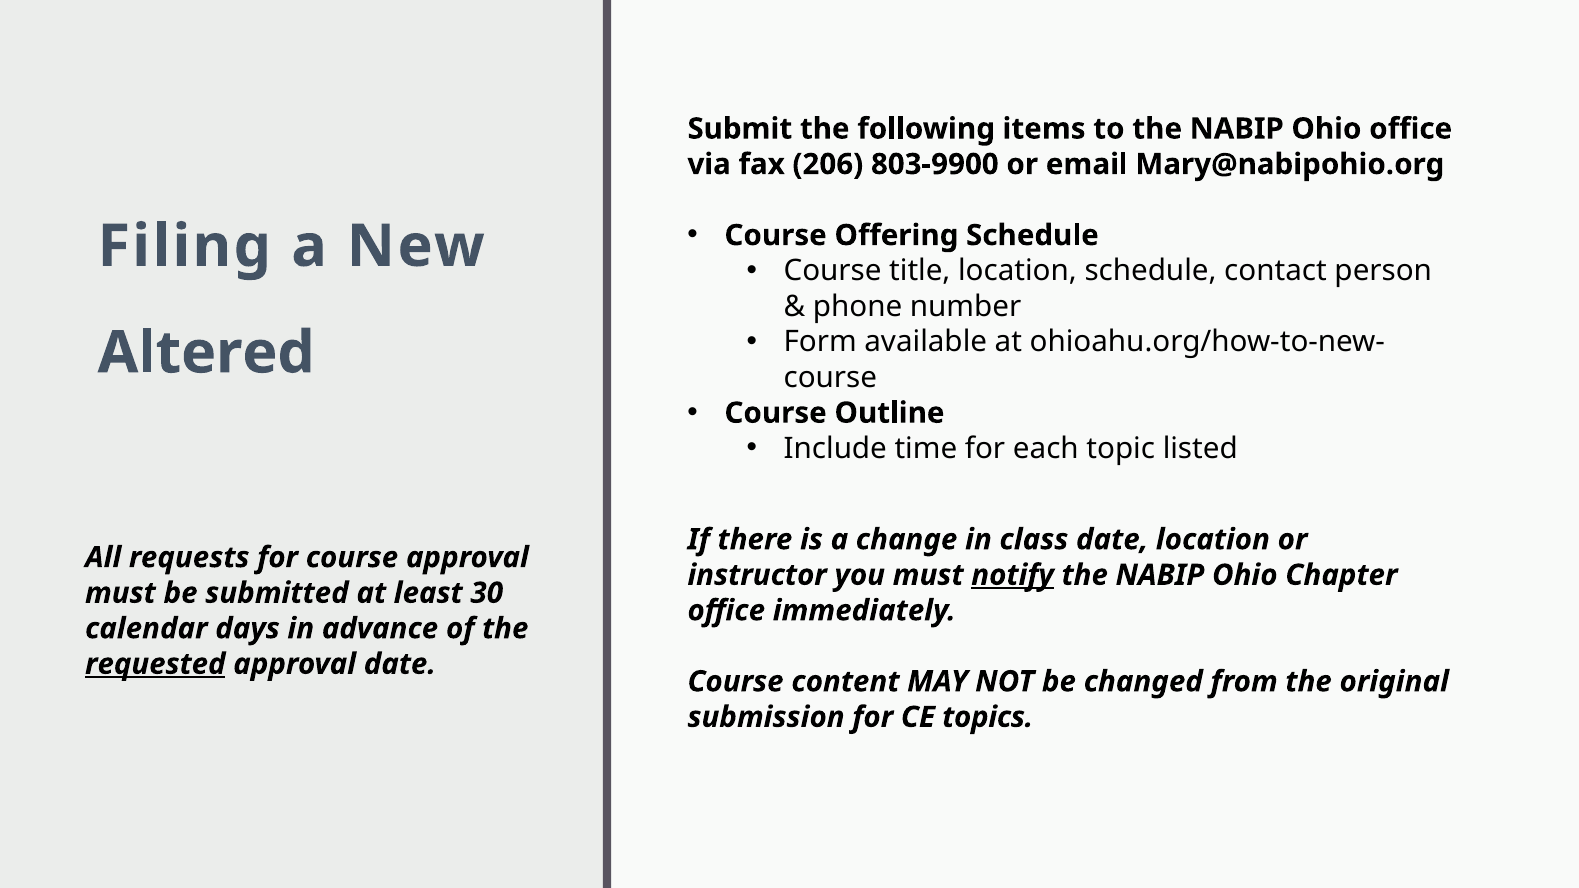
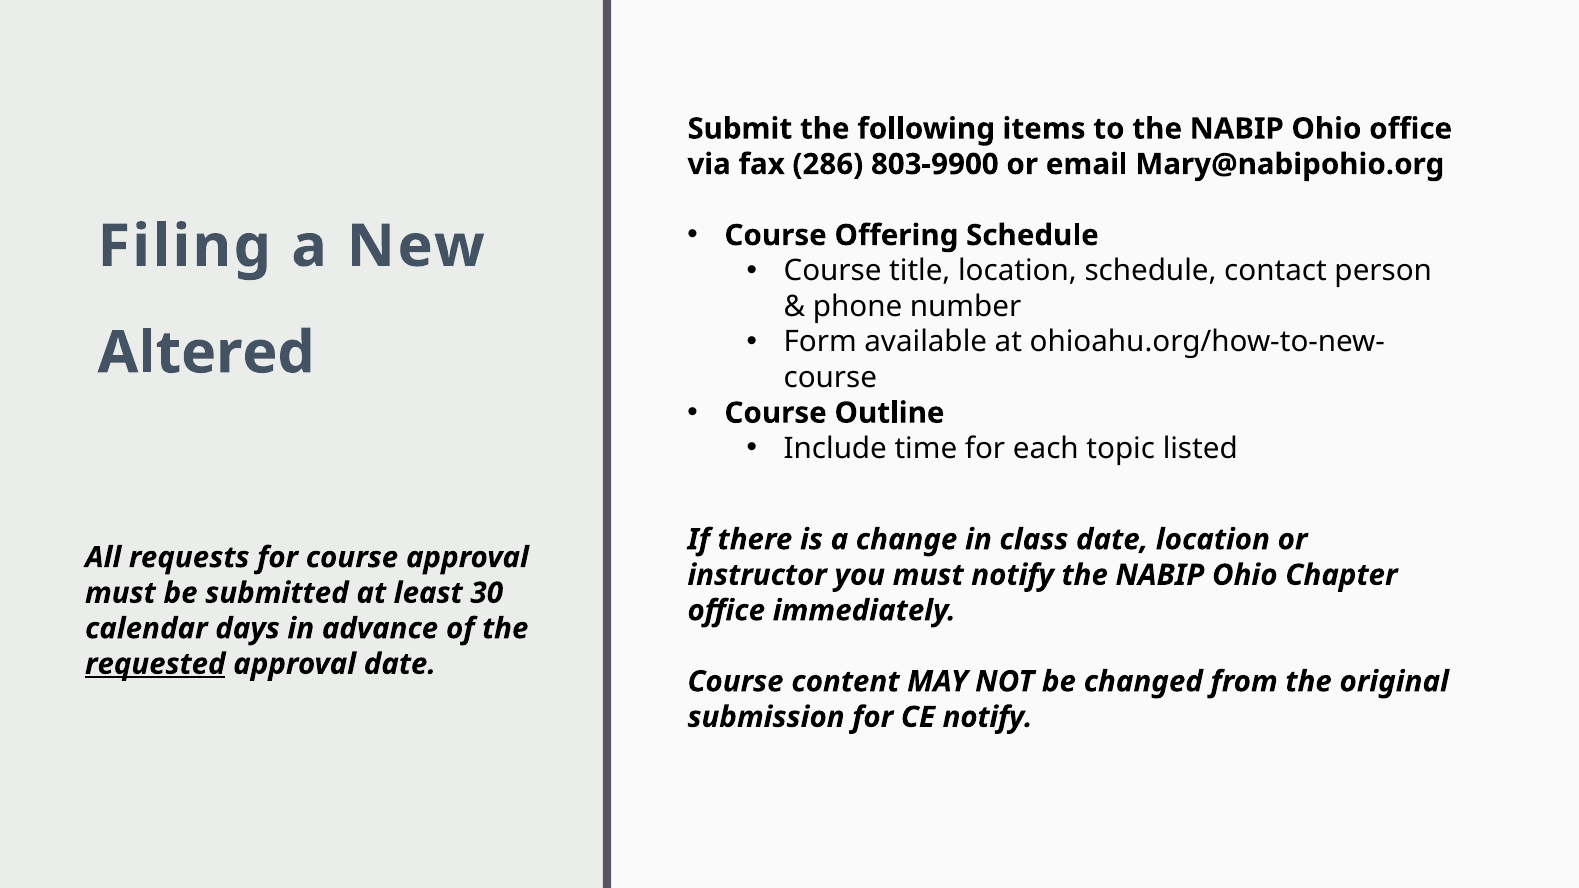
206: 206 -> 286 (828, 164)
notify underline: present -> none (1013, 575)
CE topics: topics -> notify (988, 717)
